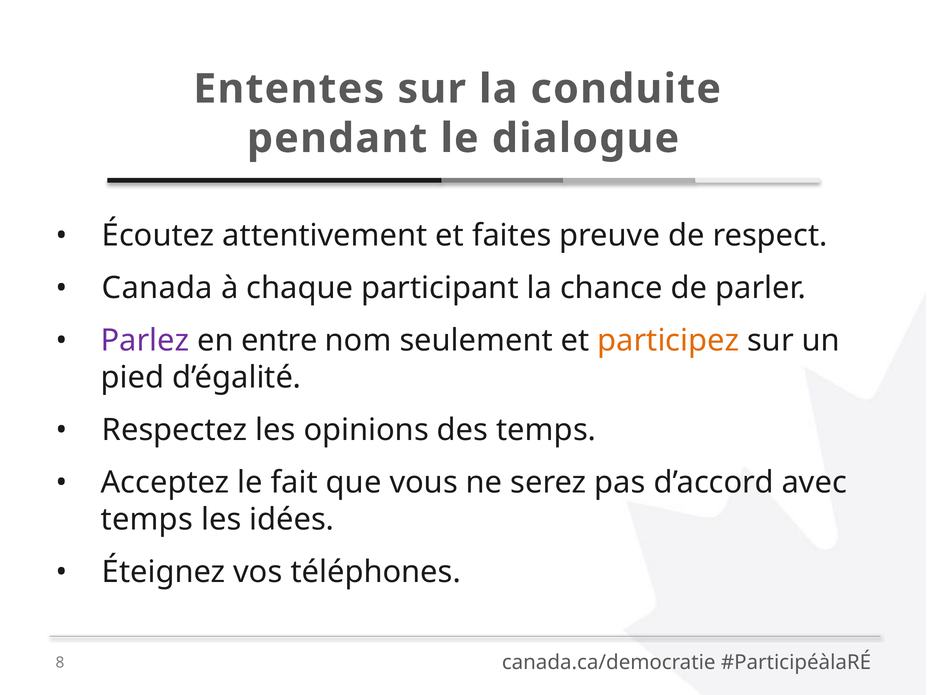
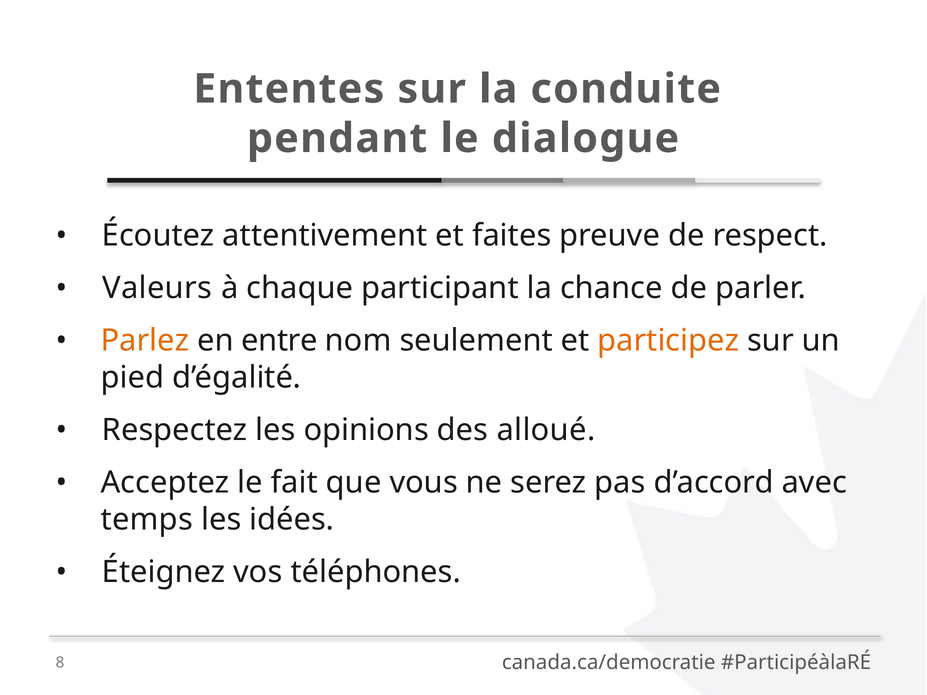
Canada: Canada -> Valeurs (157, 288)
Parlez colour: purple -> orange (145, 341)
des temps: temps -> alloué (546, 430)
